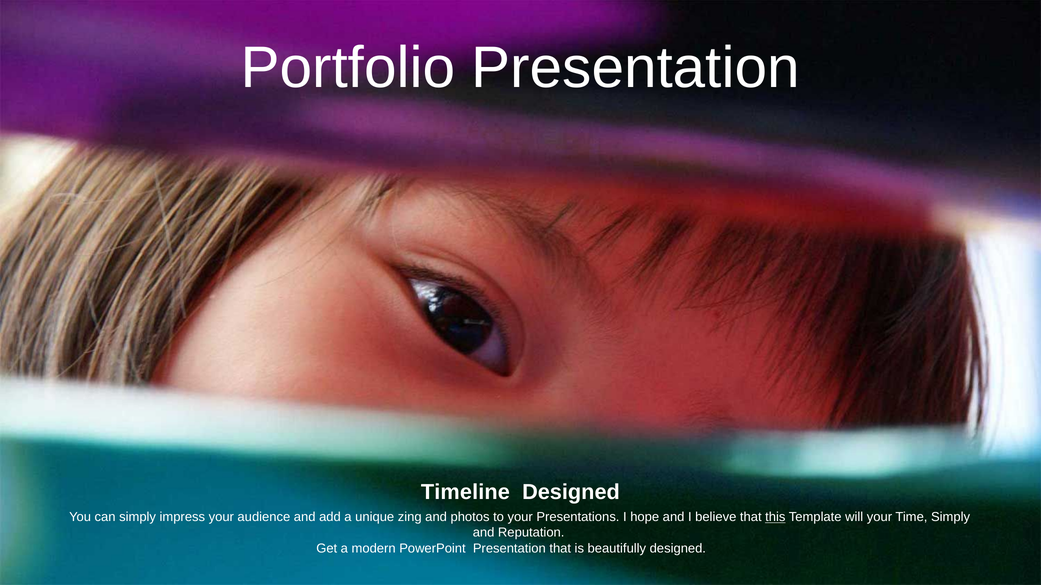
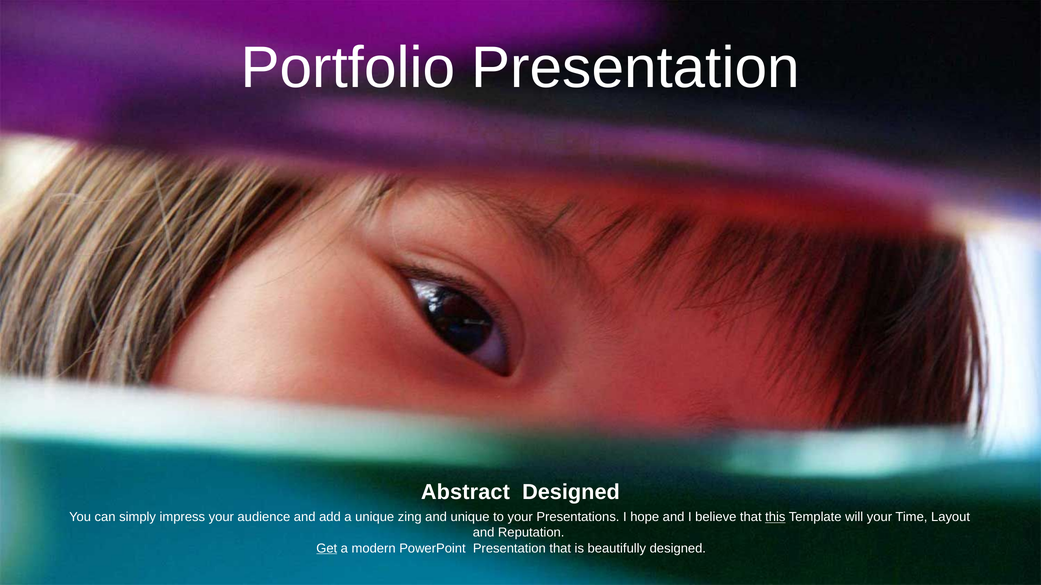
Timeline: Timeline -> Abstract (465, 492)
and photos: photos -> unique (470, 518)
Time Simply: Simply -> Layout (951, 518)
Get underline: none -> present (327, 549)
